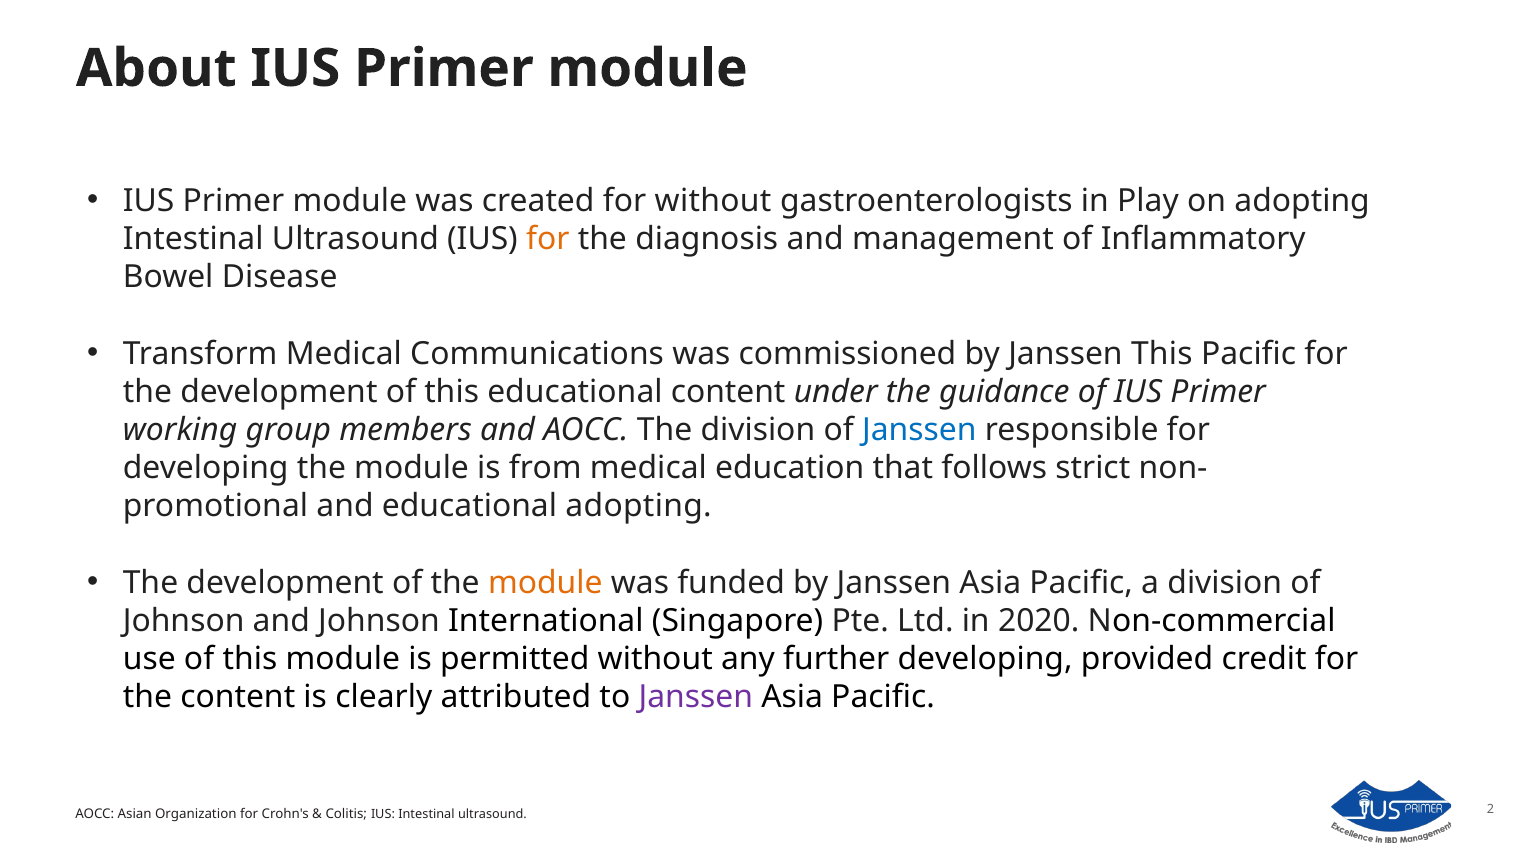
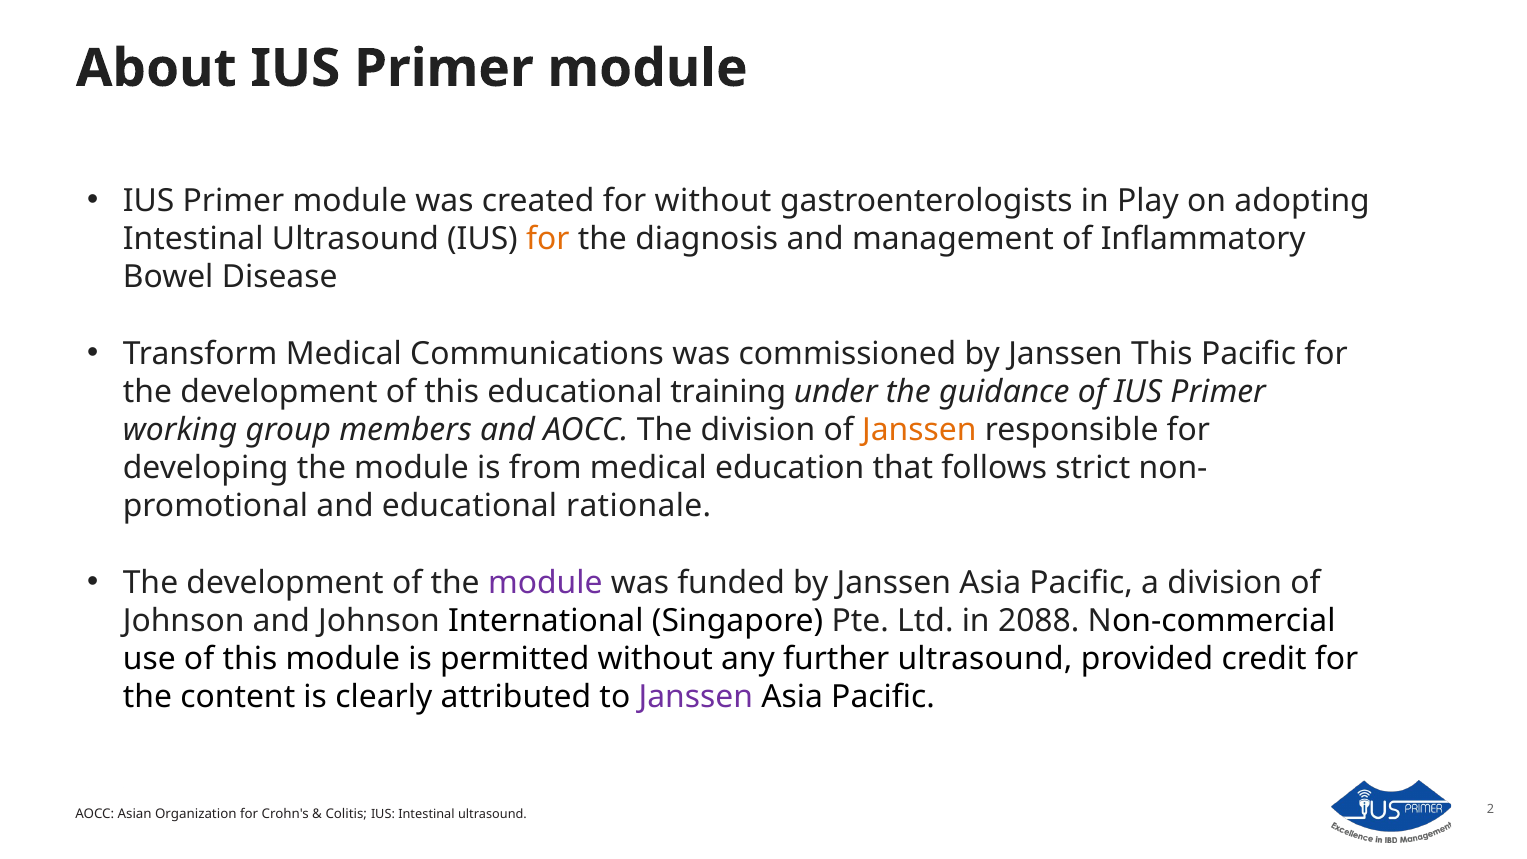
educational content: content -> training (728, 392)
Janssen colour: blue -> orange (919, 430)
educational adopting: adopting -> rationale (639, 506)
module colour: orange -> purple (545, 583)
2020: 2020 -> 2088 (1039, 621)
further developing: developing -> ultrasound (985, 659)
